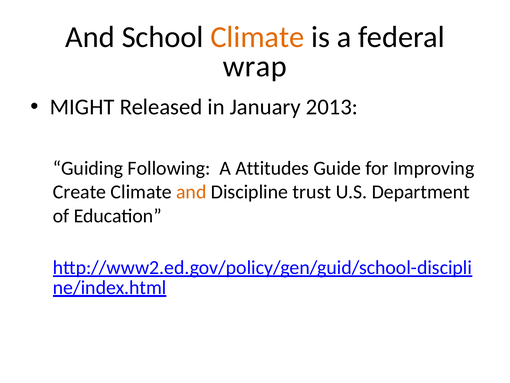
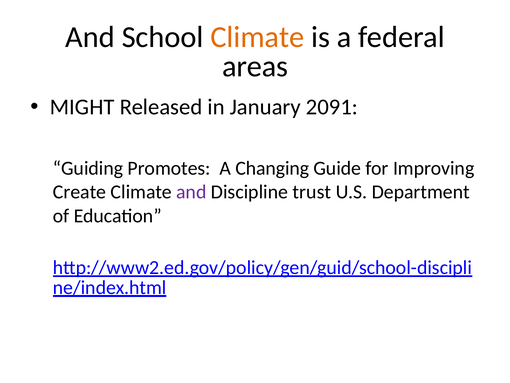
wrap: wrap -> areas (255, 66)
2013: 2013 -> 2091 (332, 107)
Following: Following -> Promotes (169, 168)
Attitudes: Attitudes -> Changing (272, 168)
and colour: orange -> purple (191, 192)
